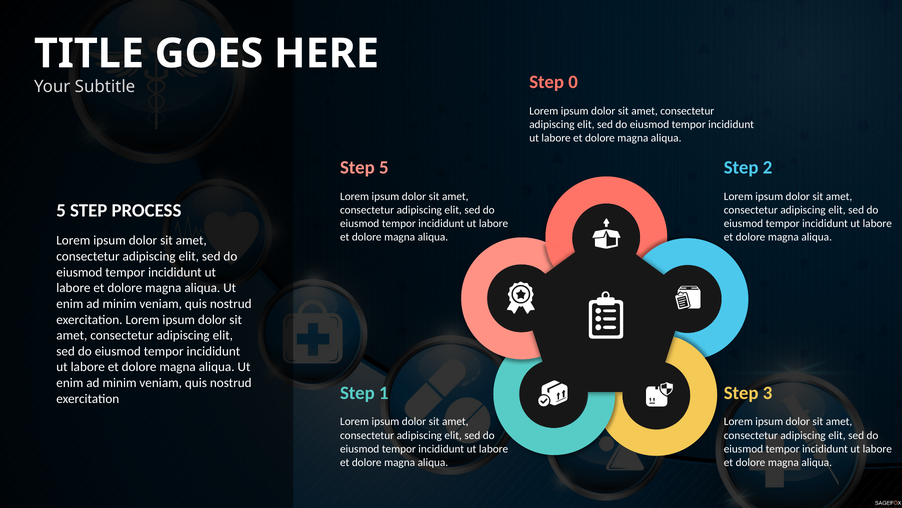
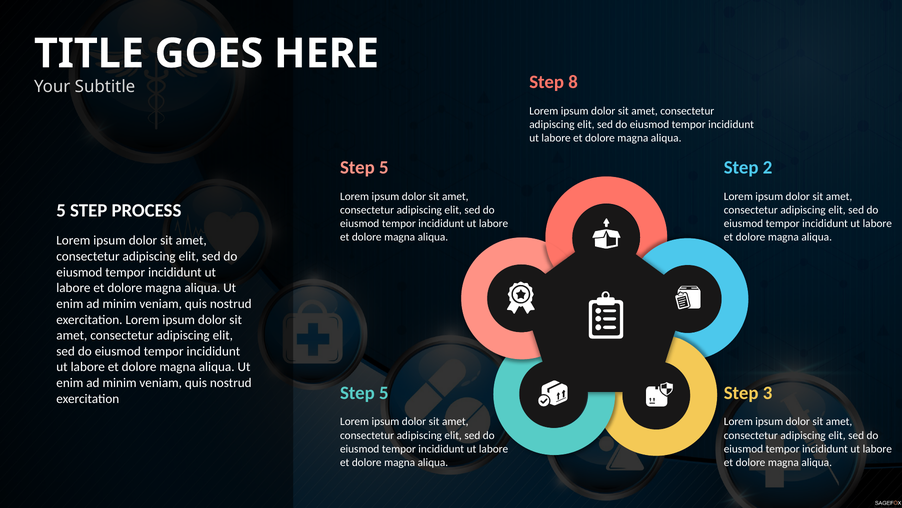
0: 0 -> 8 (573, 82)
1: 1 -> 5 (384, 392)
